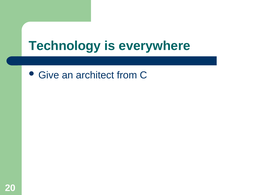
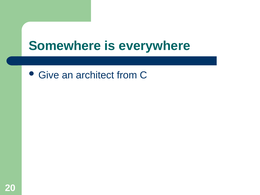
Technology: Technology -> Somewhere (65, 46)
